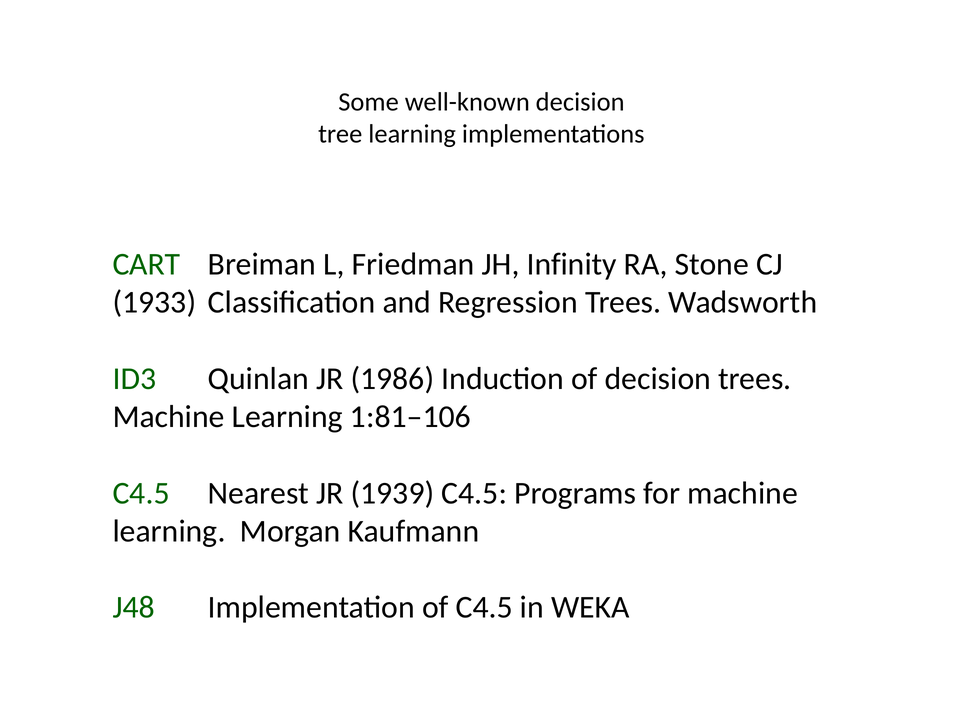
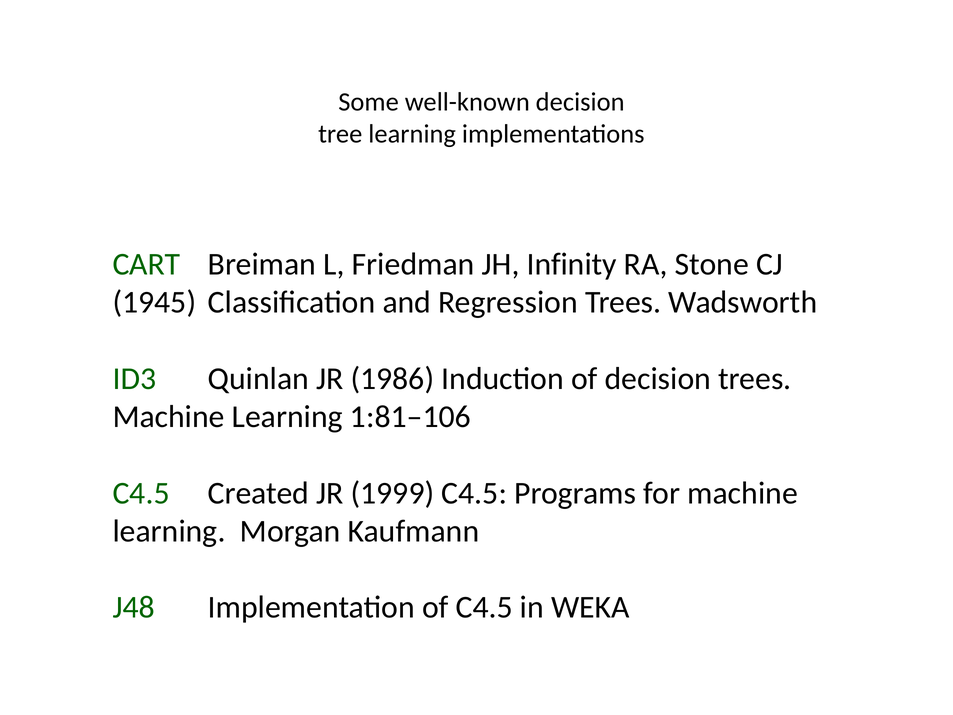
1933: 1933 -> 1945 (154, 302)
Nearest: Nearest -> Created (259, 493)
1939: 1939 -> 1999 (392, 493)
